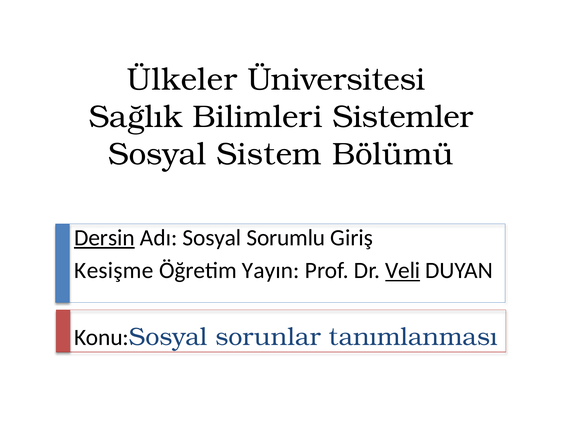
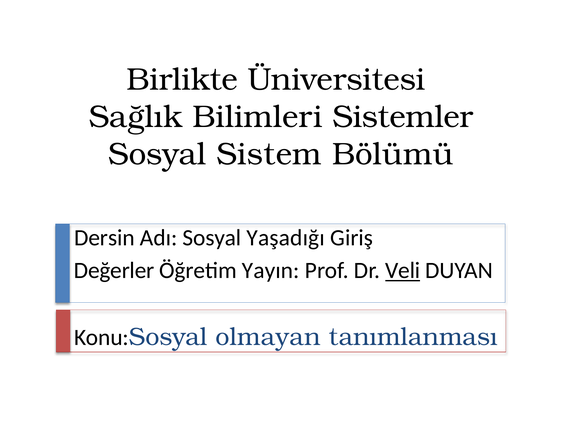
Ülkeler: Ülkeler -> Birlikte (182, 80)
Dersin underline: present -> none (104, 238)
Sorumlu: Sorumlu -> Yaşadığı (286, 238)
Kesişme: Kesişme -> Değerler (114, 271)
sorunlar: sorunlar -> olmayan (268, 337)
